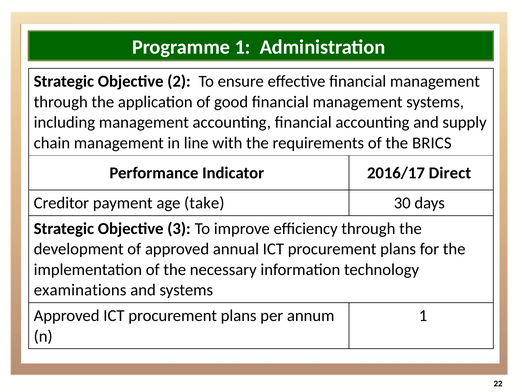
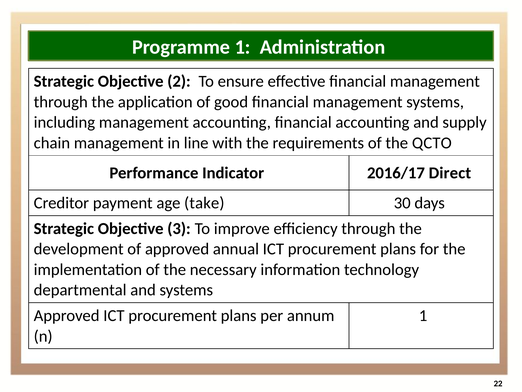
BRICS: BRICS -> QCTO (432, 143)
examinations: examinations -> departmental (80, 290)
